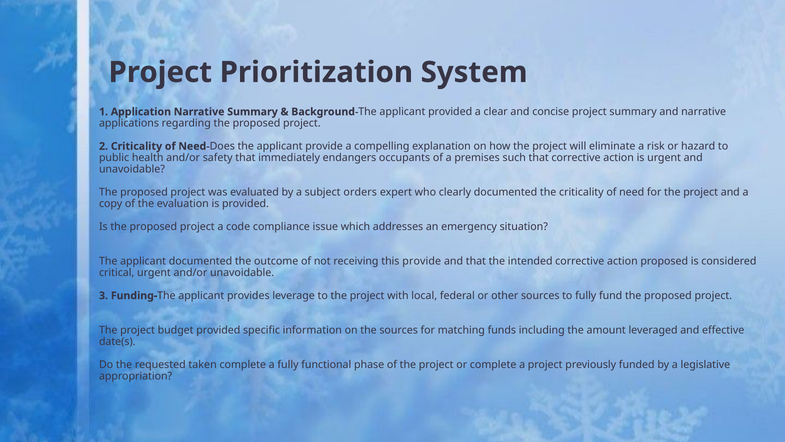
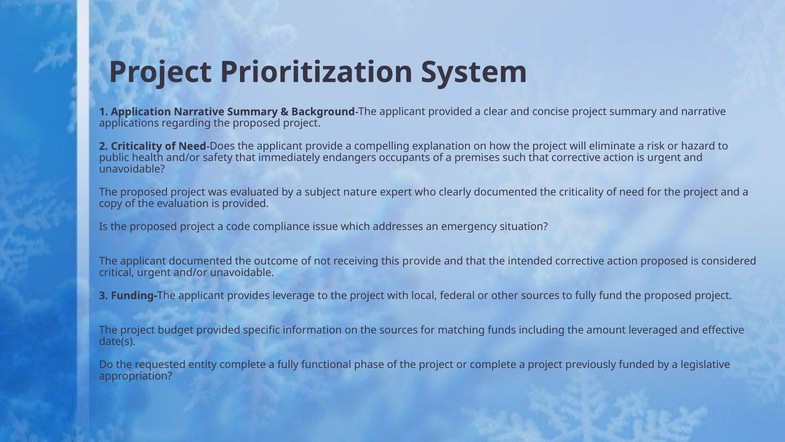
orders: orders -> nature (360, 192)
taken: taken -> entity (203, 364)
